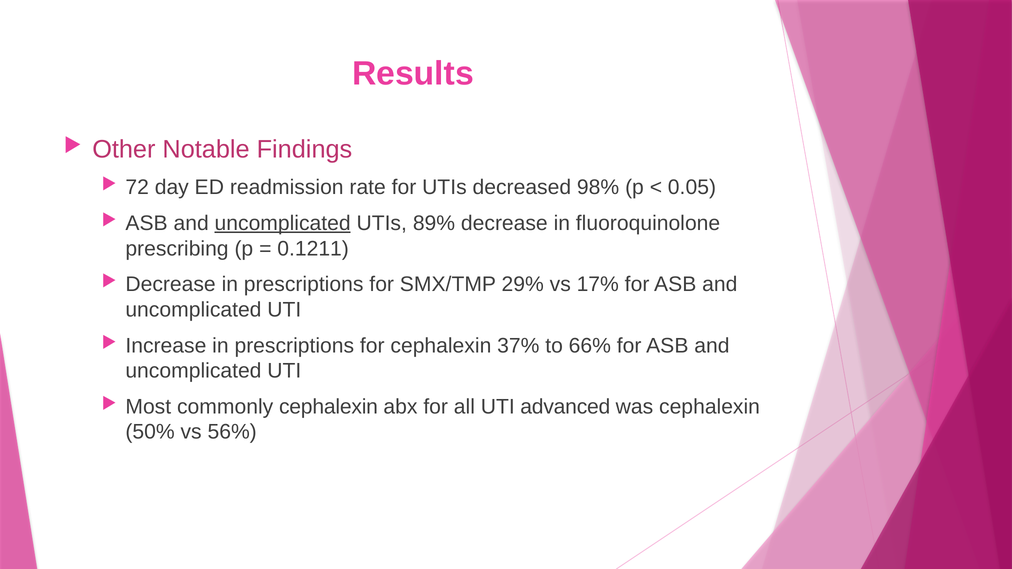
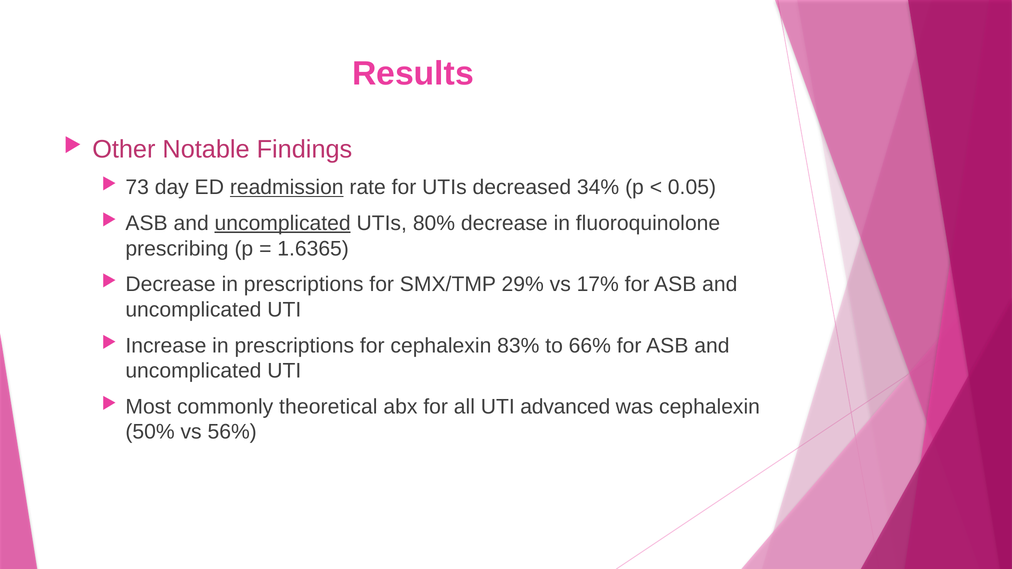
72: 72 -> 73 (137, 188)
readmission underline: none -> present (287, 188)
98%: 98% -> 34% (598, 188)
89%: 89% -> 80% (434, 223)
0.1211: 0.1211 -> 1.6365 (313, 249)
37%: 37% -> 83% (518, 346)
commonly cephalexin: cephalexin -> theoretical (328, 407)
